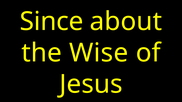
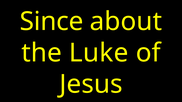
Wise: Wise -> Luke (99, 53)
